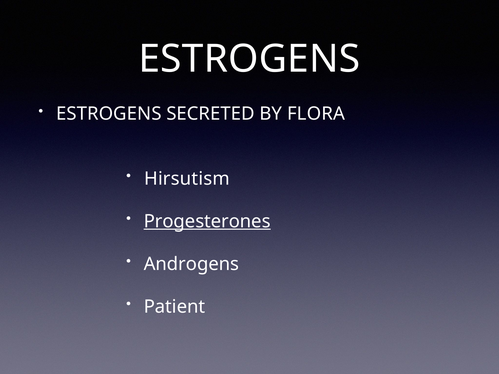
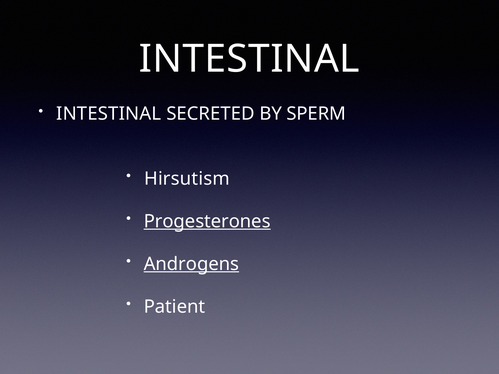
ESTROGENS: ESTROGENS -> INTESTINAL (249, 59)
ESTROGENS: ESTROGENS -> INTESTINAL (109, 114)
FLORA: FLORA -> SPERM (316, 114)
Androgens underline: none -> present (191, 264)
